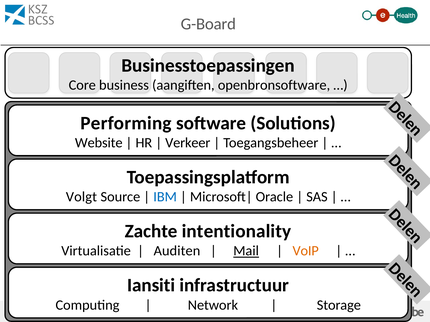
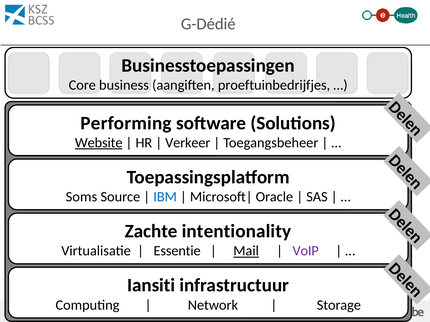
G-Board: G-Board -> G-Dédié (208, 24)
openbronsoftware: openbronsoftware -> proeftuinbedrijfjes (274, 85)
Website underline: none -> present (99, 143)
Volgt: Volgt -> Soms (81, 197)
Auditen: Auditen -> Essentie (177, 251)
VoIP colour: orange -> purple (306, 251)
